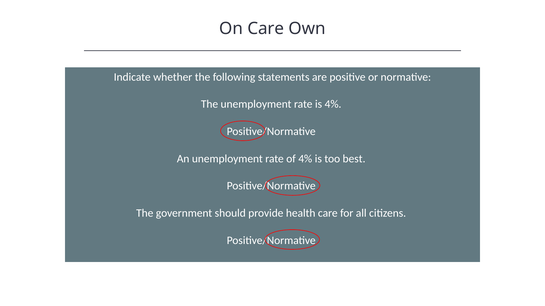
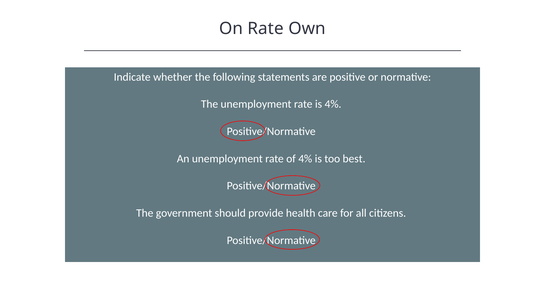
On Care: Care -> Rate (266, 29)
